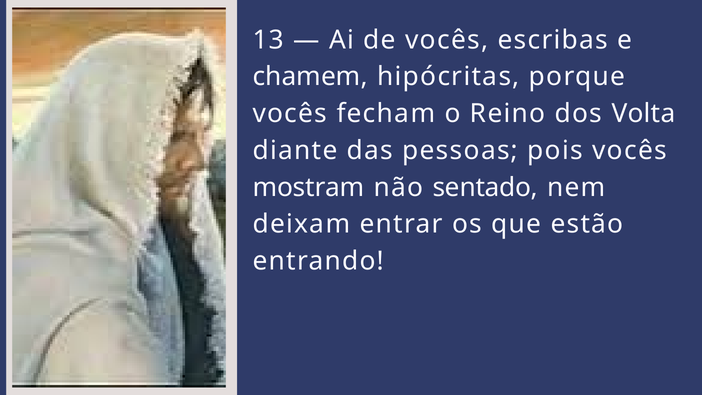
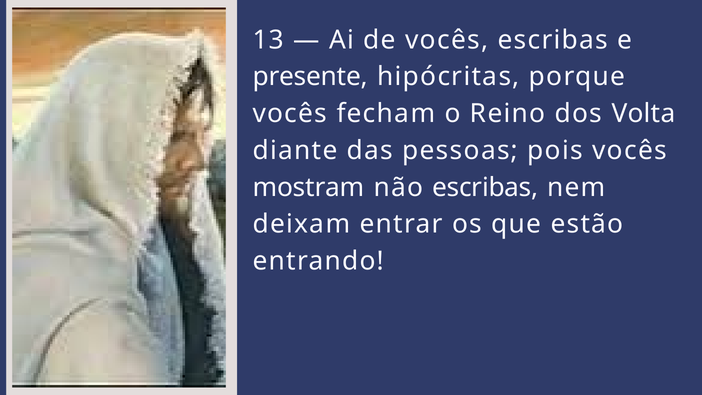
chamem: chamem -> presente (310, 77)
não sentado: sentado -> escribas (485, 187)
